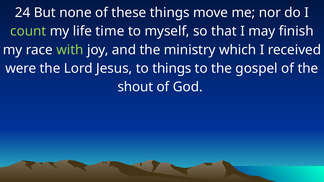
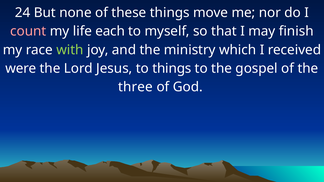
count colour: light green -> pink (28, 31)
time: time -> each (110, 31)
shout: shout -> three (135, 87)
